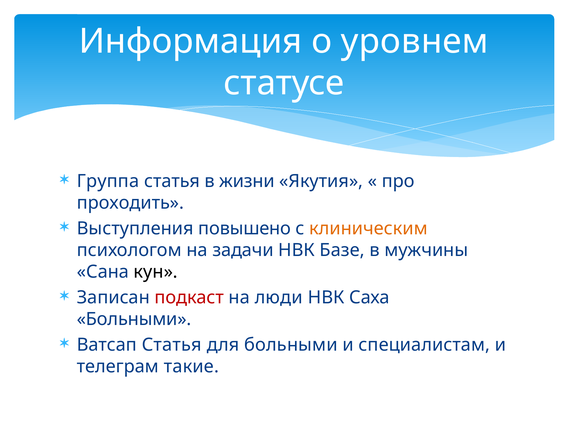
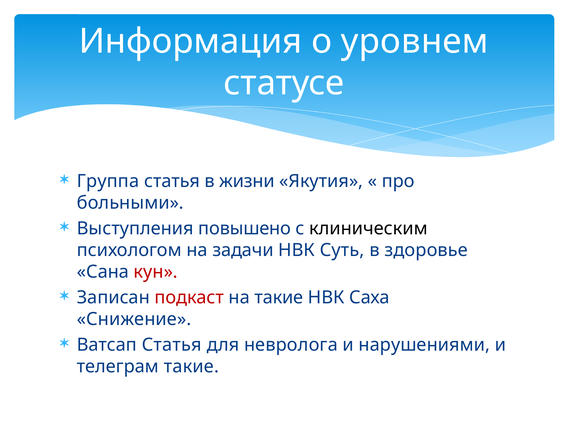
проходить: проходить -> больными (130, 203)
клиническим colour: orange -> black (368, 228)
Базе: Базе -> Суть (342, 250)
мужчины: мужчины -> здоровье (426, 250)
кун colour: black -> red (156, 272)
на люди: люди -> такие (279, 298)
Больными: Больными -> Снижение (134, 319)
для больными: больными -> невролога (291, 345)
специалистам: специалистам -> нарушениями (424, 345)
